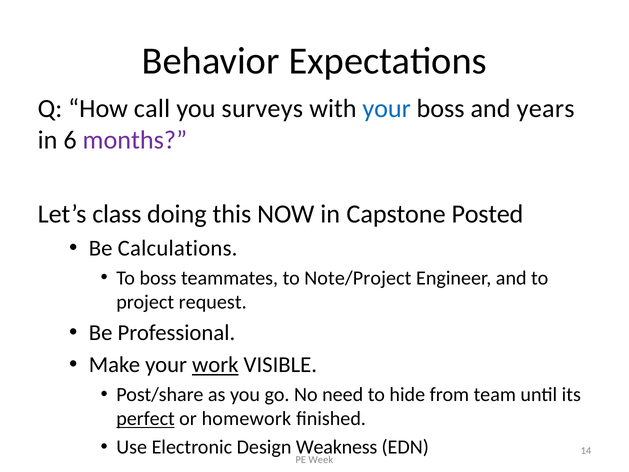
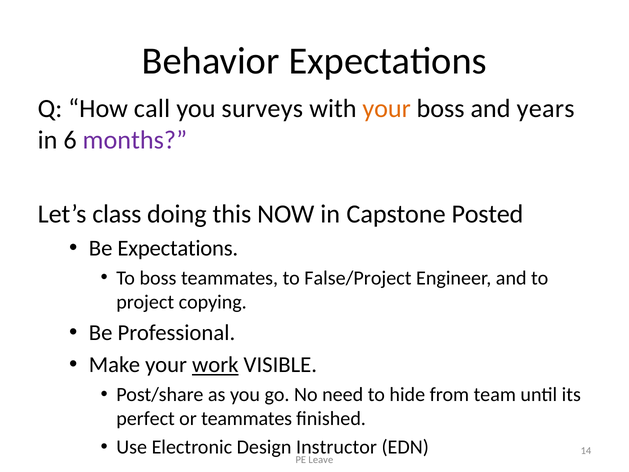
your colour: blue -> orange (387, 109)
Be Calculations: Calculations -> Expectations (178, 248)
Note/Project: Note/Project -> False/Project (358, 278)
request: request -> copying (213, 302)
perfect underline: present -> none (146, 419)
or homework: homework -> teammates (247, 419)
Weakness: Weakness -> Instructor (336, 447)
Week: Week -> Leave (321, 460)
